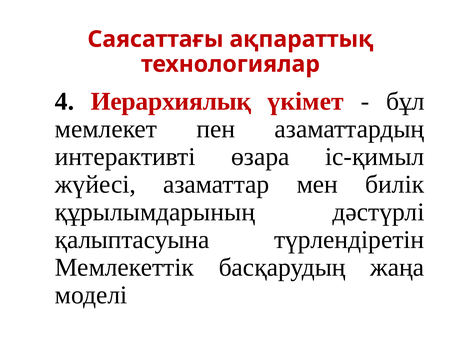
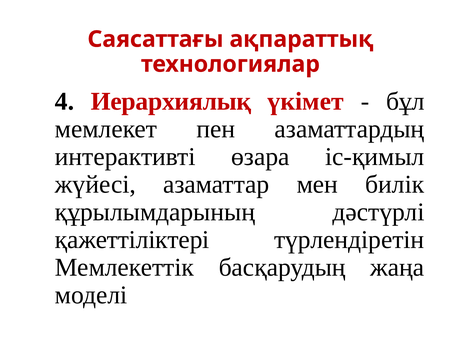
қалыптасуына: қалыптасуына -> қажеттіліктері (132, 240)
